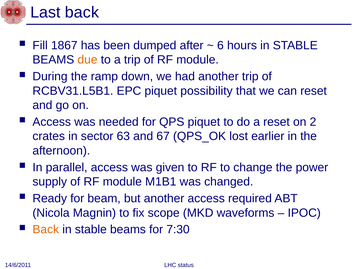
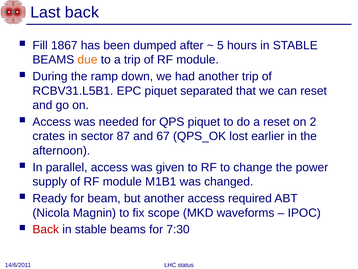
6: 6 -> 5 (220, 45)
possibility: possibility -> separated (207, 91)
63: 63 -> 87 (123, 136)
Back colour: orange -> red (46, 229)
